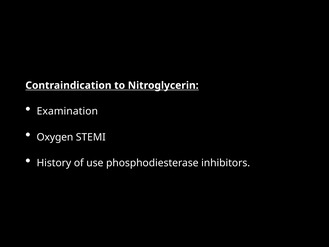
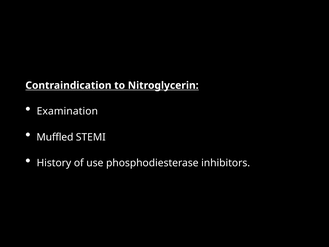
Oxygen: Oxygen -> Muffled (55, 137)
